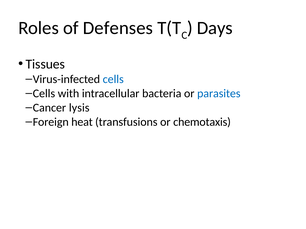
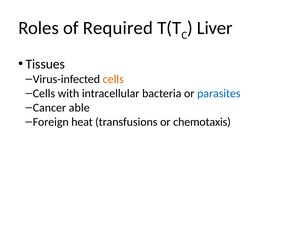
Defenses: Defenses -> Required (118, 28)
Days: Days -> Liver (215, 28)
cells colour: blue -> orange (113, 79)
lysis: lysis -> able (79, 108)
